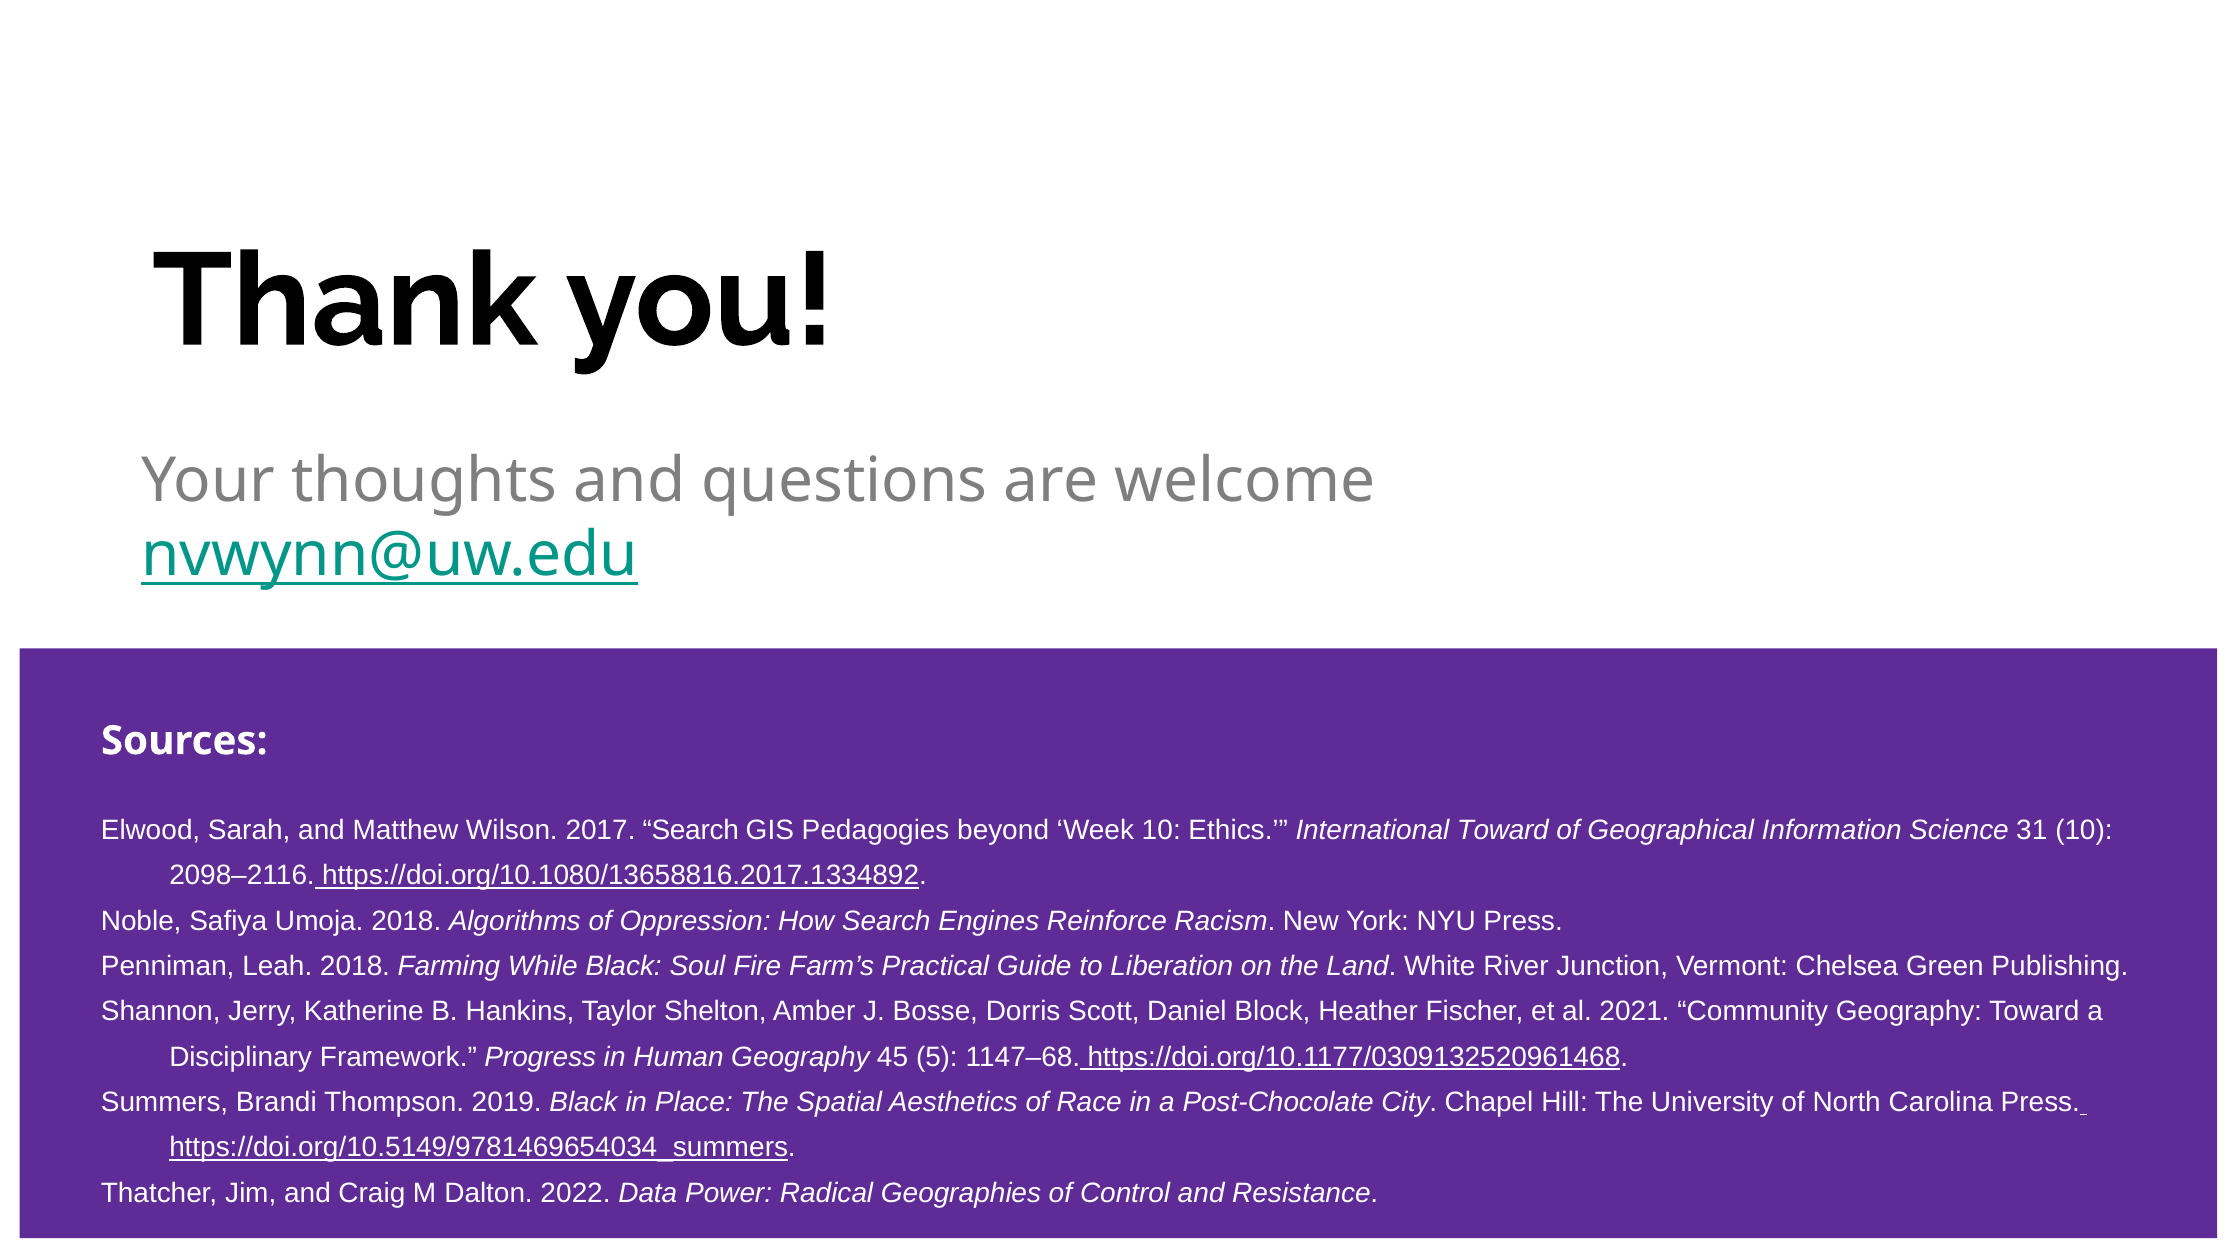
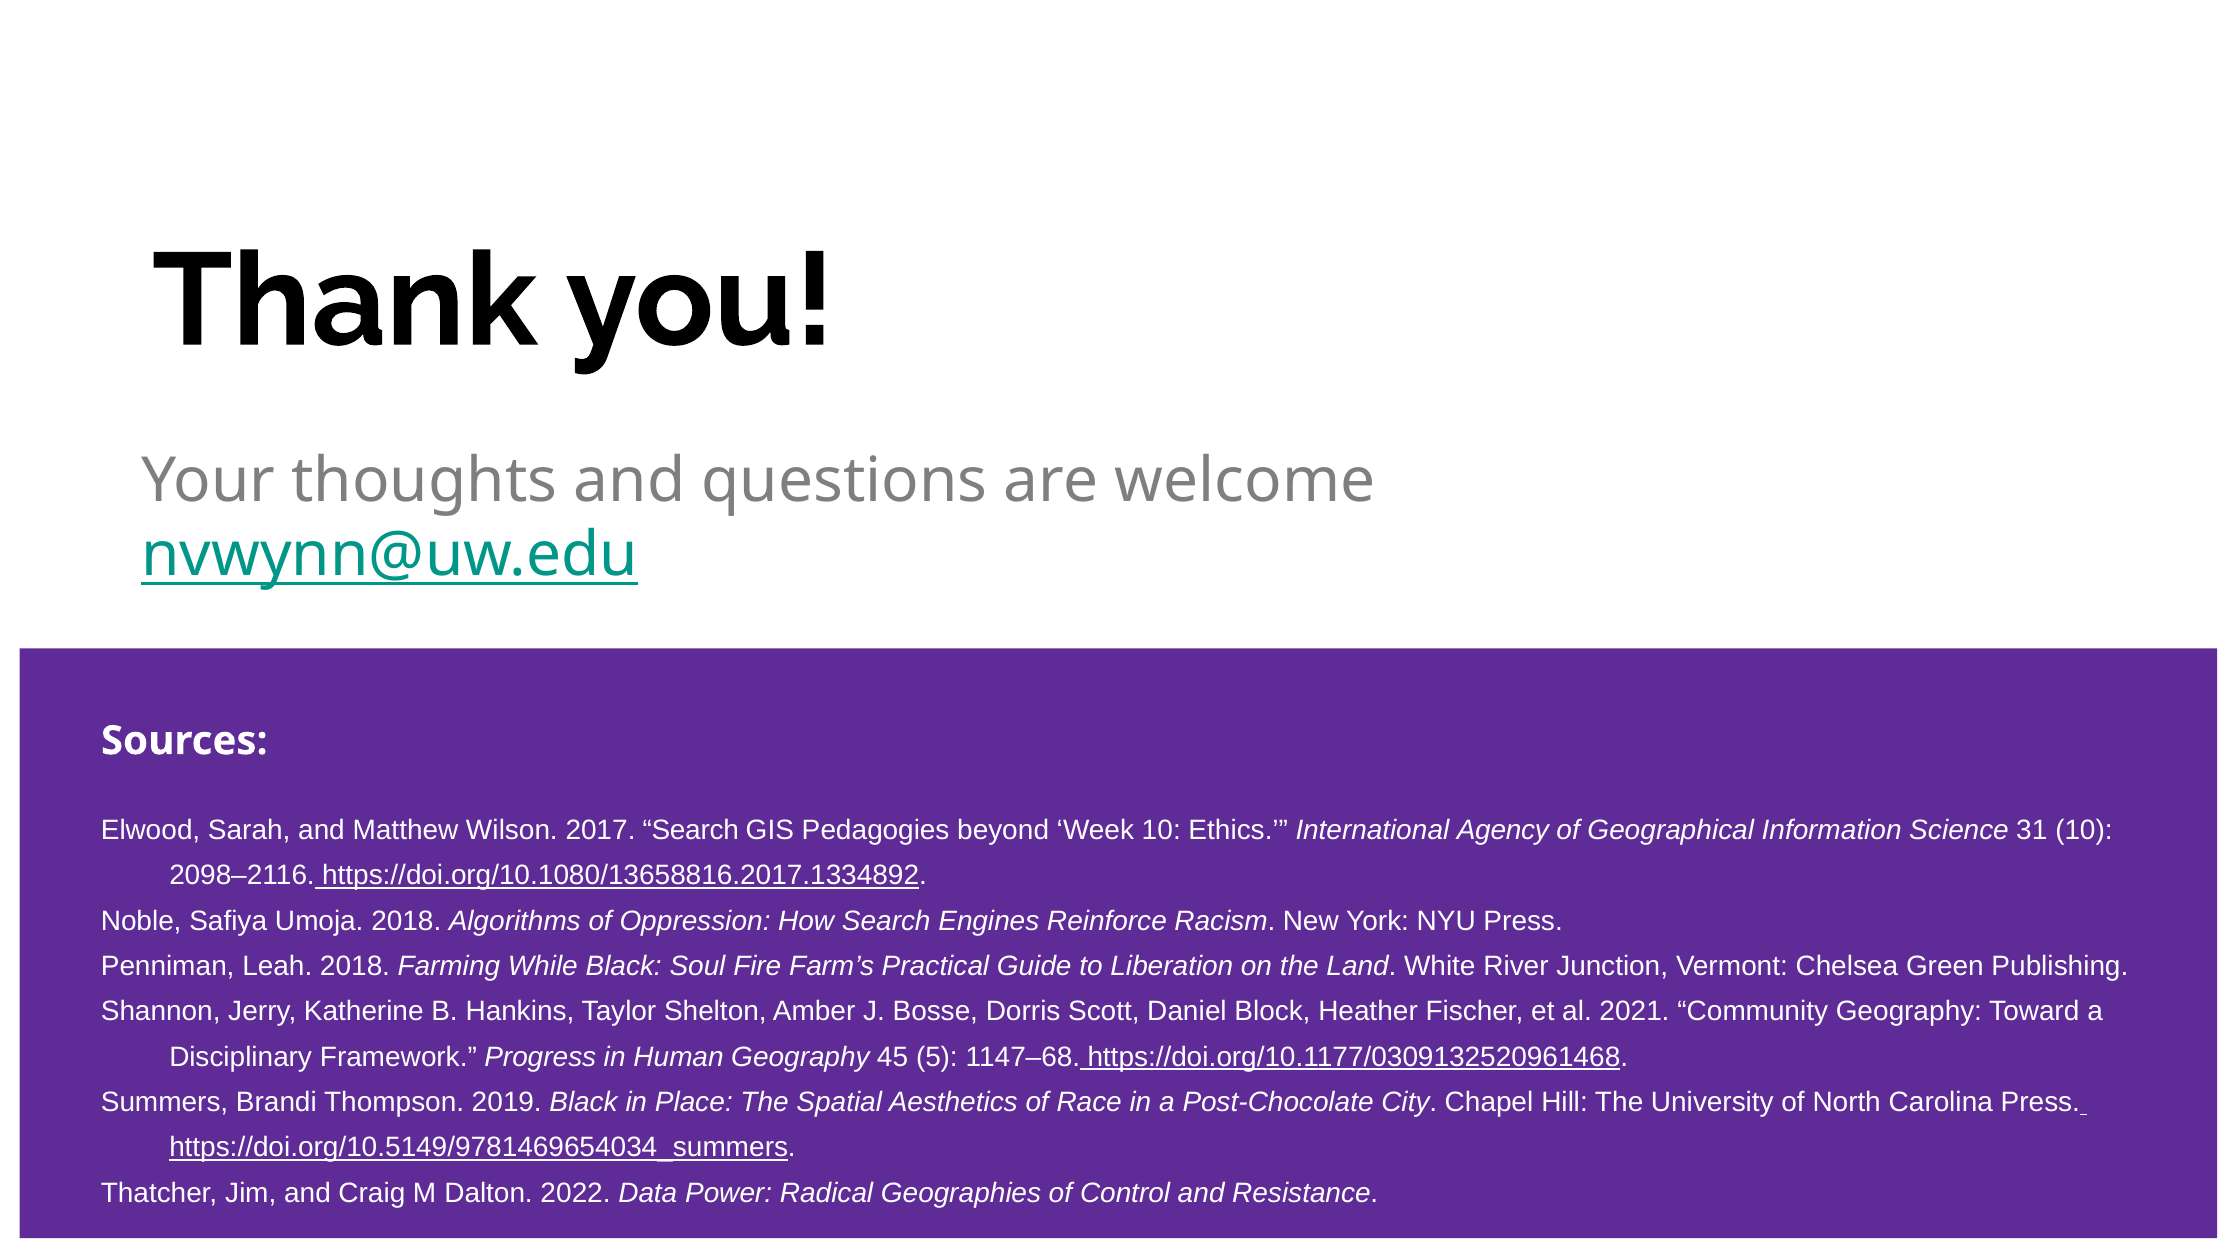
International Toward: Toward -> Agency (1503, 830)
